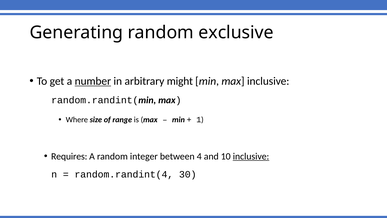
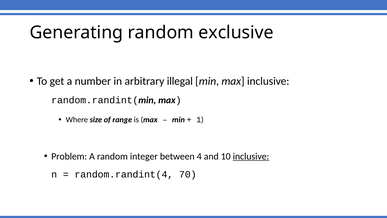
number underline: present -> none (93, 81)
might: might -> illegal (180, 81)
Requires: Requires -> Problem (69, 156)
30: 30 -> 70 (188, 174)
